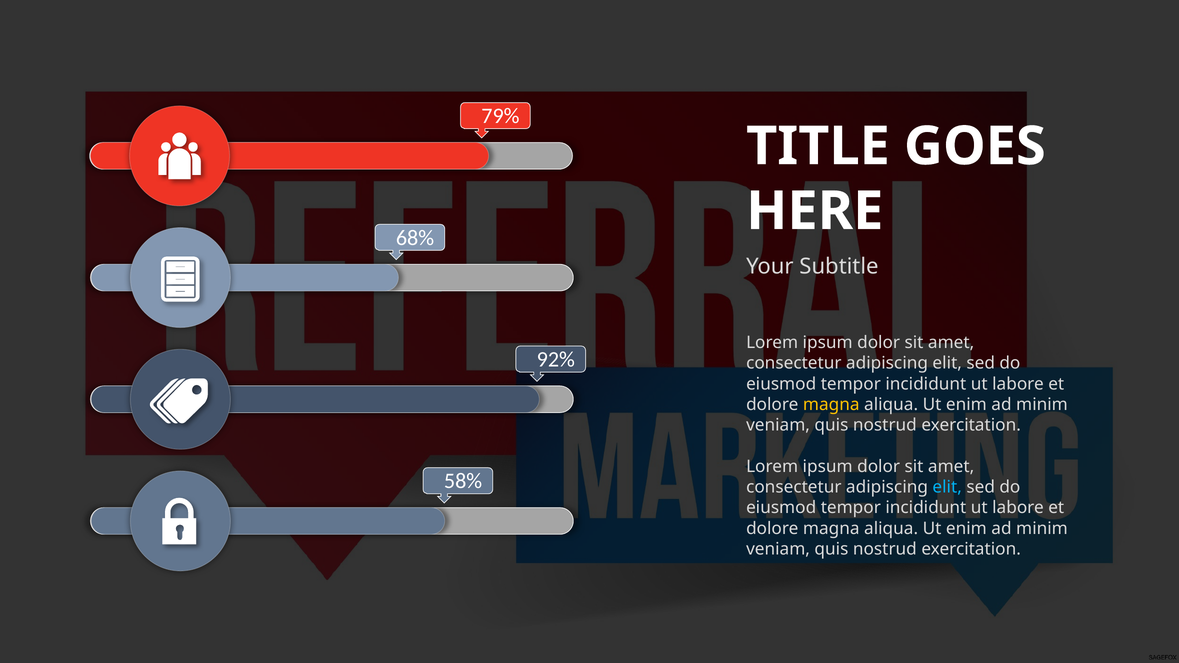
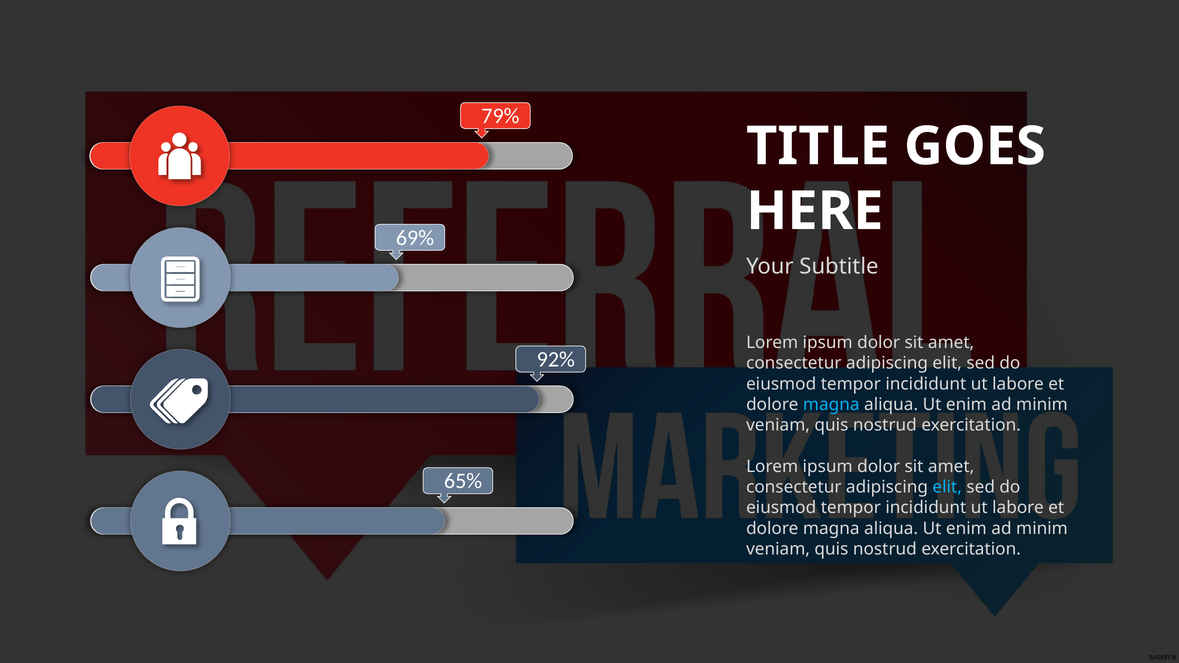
68%: 68% -> 69% (415, 238)
magna colour: yellow -> light blue (831, 405)
58%: 58% -> 65% (463, 481)
